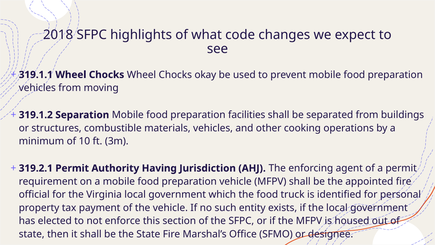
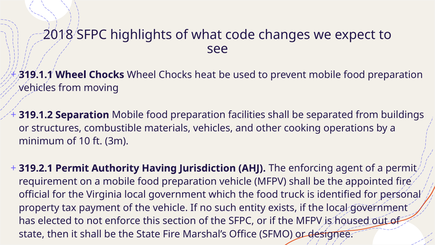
okay: okay -> heat (205, 75)
